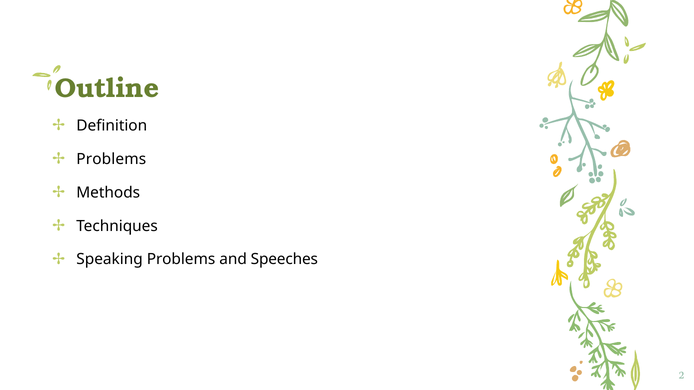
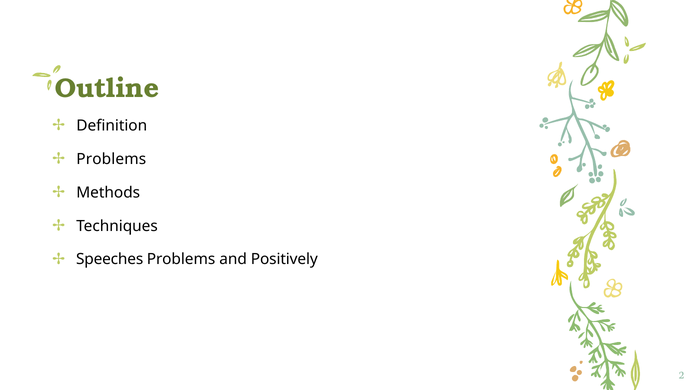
Speaking: Speaking -> Speeches (110, 260)
Speeches: Speeches -> Positively (284, 260)
